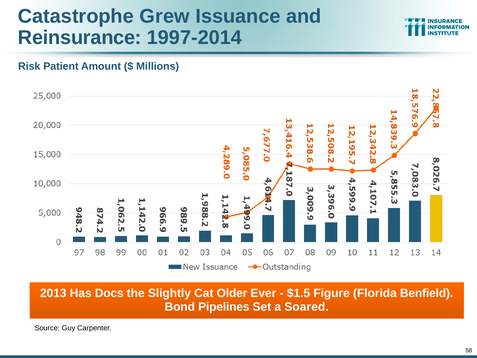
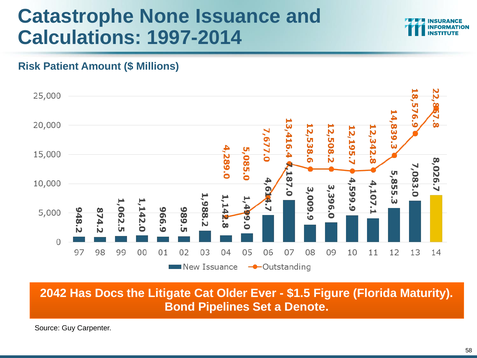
Grew: Grew -> None (165, 16)
Reinsurance: Reinsurance -> Calculations (80, 38)
2013: 2013 -> 2042 (53, 293)
Slightly: Slightly -> Litigate (169, 293)
Benfield: Benfield -> Maturity (427, 293)
Soared: Soared -> Denote (307, 307)
